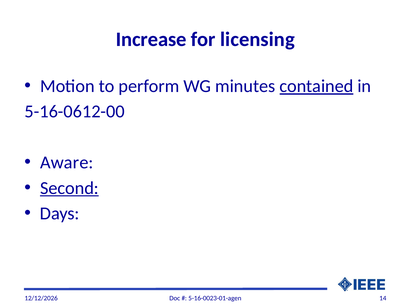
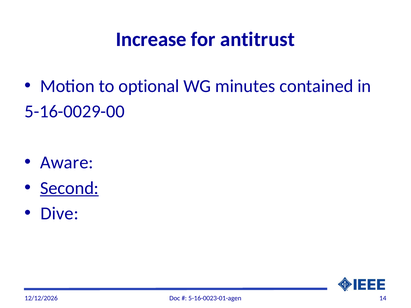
licensing: licensing -> antitrust (257, 39)
perform: perform -> optional (149, 86)
contained underline: present -> none (316, 86)
5-16-0612-00: 5-16-0612-00 -> 5-16-0029-00 (75, 111)
Days: Days -> Dive (60, 214)
